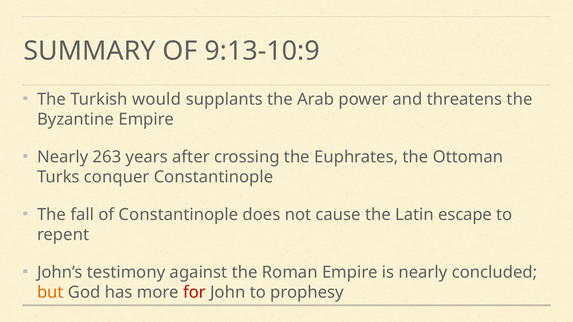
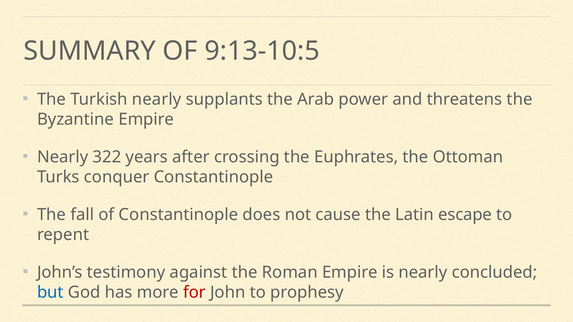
9:13-10:9: 9:13-10:9 -> 9:13-10:5 (262, 51)
Turkish would: would -> nearly (157, 99)
263: 263 -> 322 (107, 157)
but colour: orange -> blue (50, 293)
